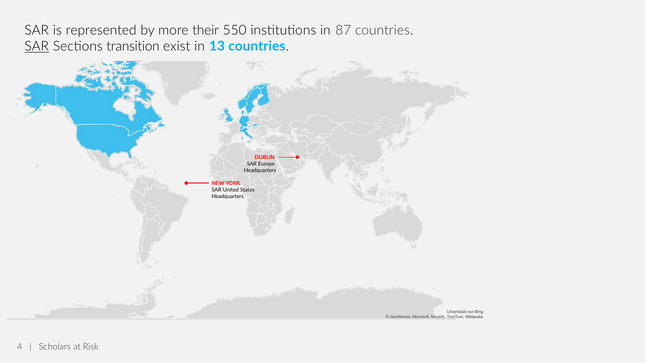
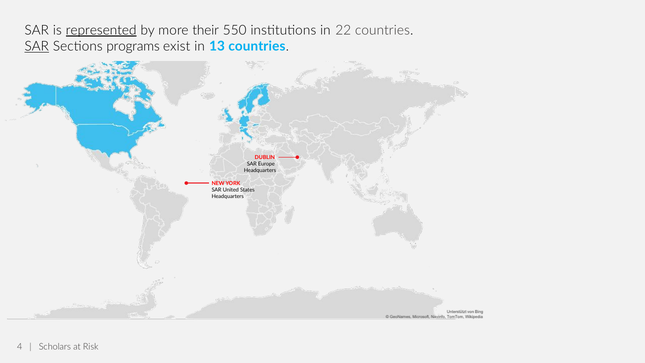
represented underline: none -> present (101, 30)
87: 87 -> 22 (343, 30)
transition: transition -> programs (133, 46)
